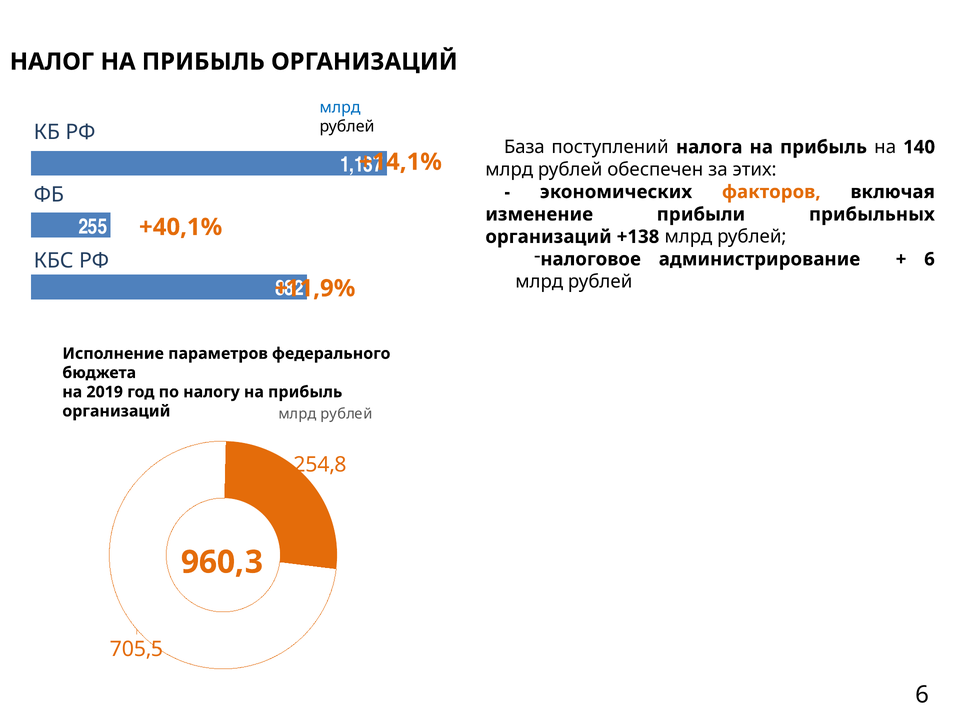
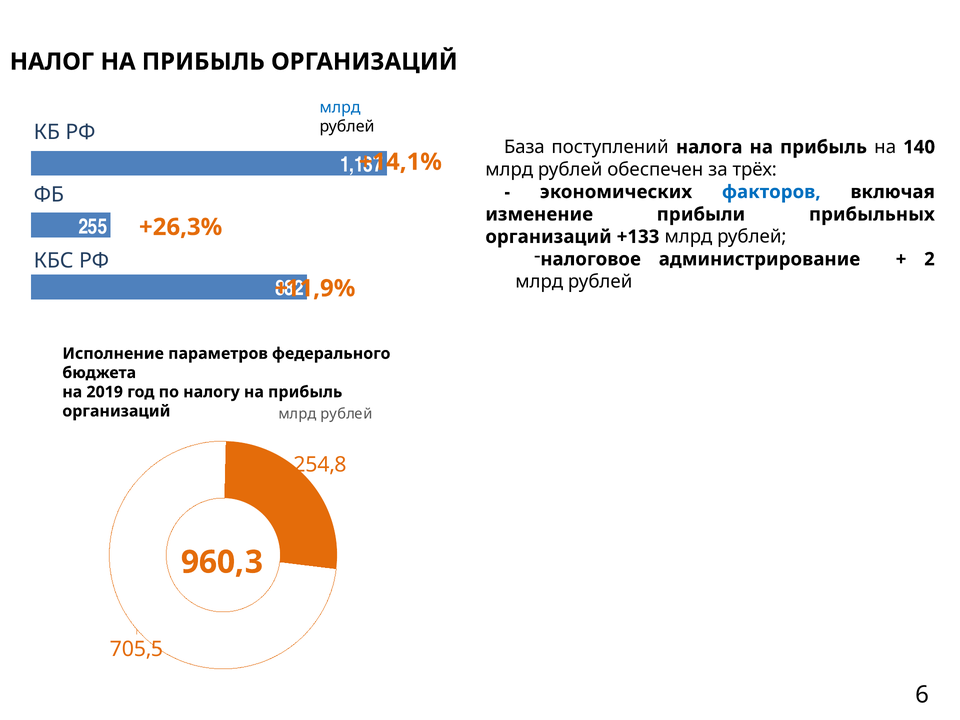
этих: этих -> трёх (755, 170)
факторов colour: orange -> blue (771, 192)
+40,1%: +40,1% -> +26,3% (181, 227)
+138: +138 -> +133 (638, 237)
6: 6 -> 2 (929, 259)
